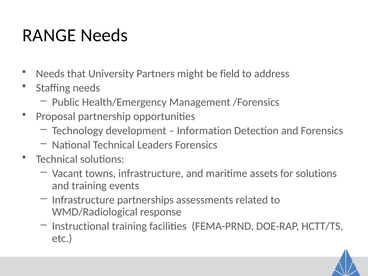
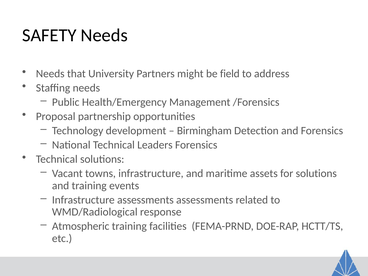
RANGE: RANGE -> SAFETY (49, 35)
Information: Information -> Birmingham (204, 131)
Infrastructure partnerships: partnerships -> assessments (145, 200)
Instructional: Instructional -> Atmospheric (81, 226)
